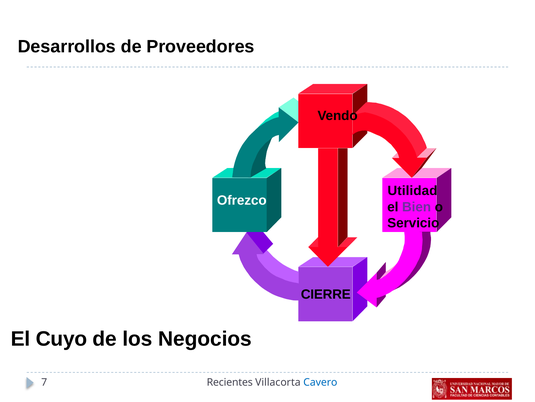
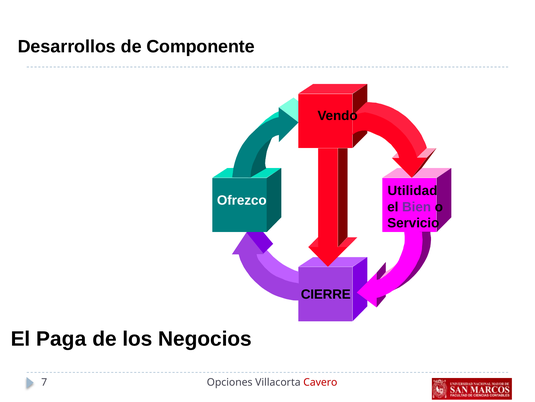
Proveedores: Proveedores -> Componente (201, 47)
Cuyo: Cuyo -> Paga (61, 338)
Recientes: Recientes -> Opciones (230, 382)
Cavero colour: blue -> red (320, 382)
